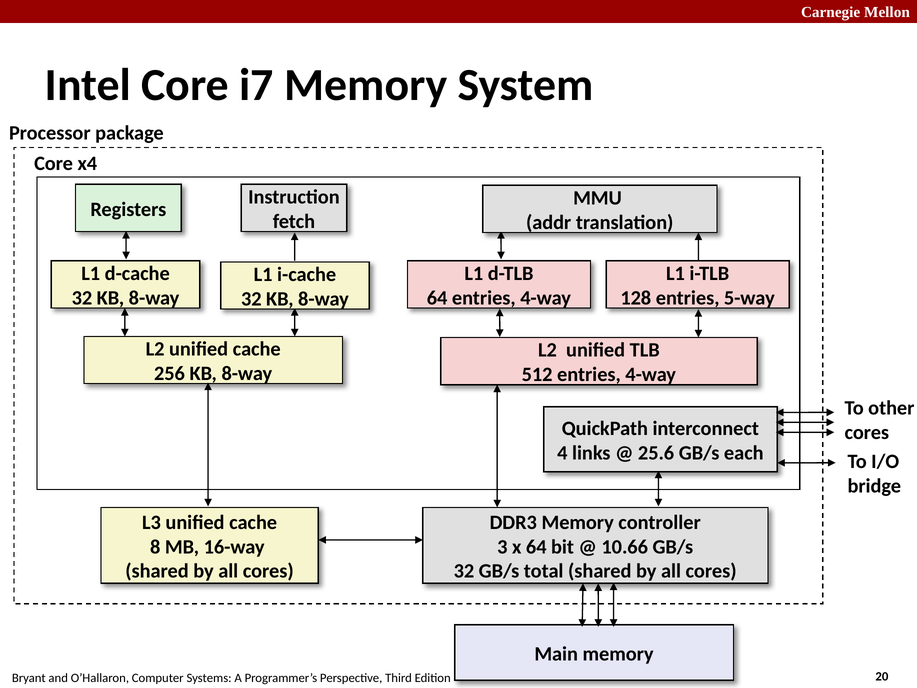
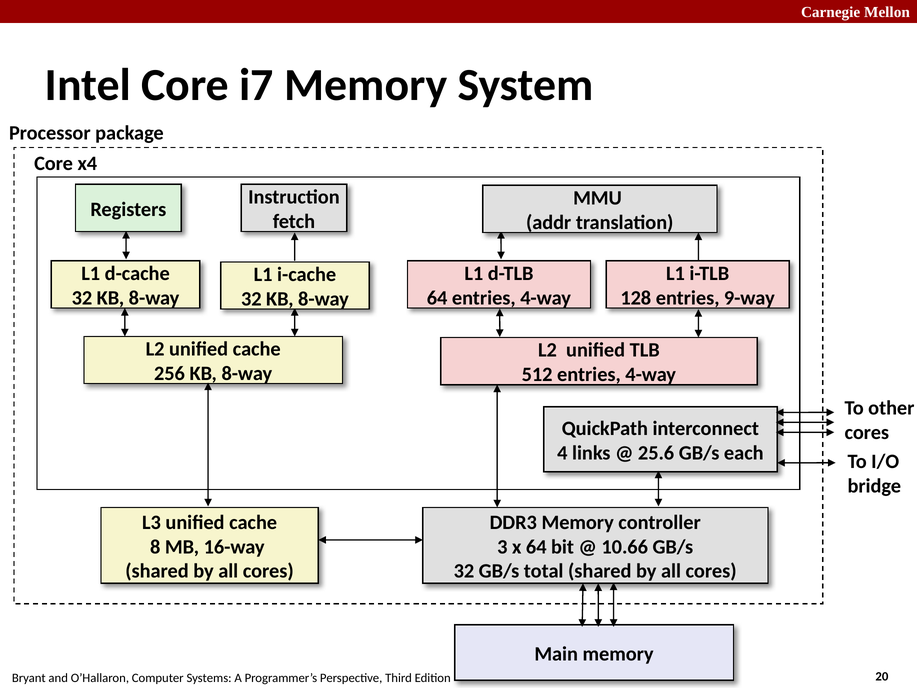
5-way: 5-way -> 9-way (749, 298)
